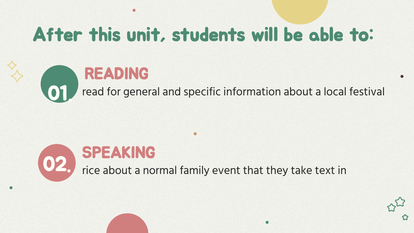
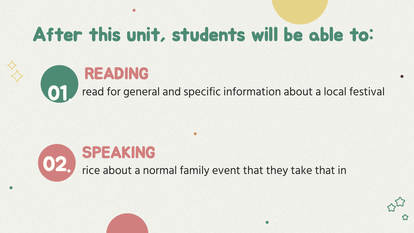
take text: text -> that (325, 170)
